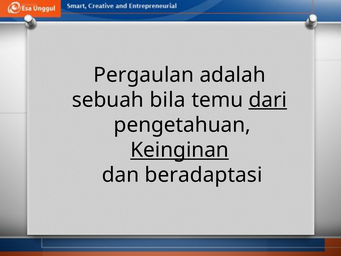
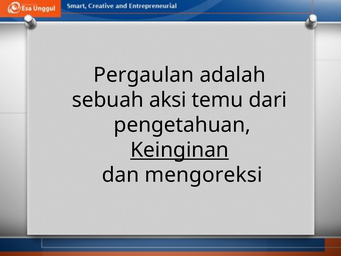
bila: bila -> aksi (168, 100)
dari underline: present -> none (268, 100)
beradaptasi: beradaptasi -> mengoreksi (204, 175)
